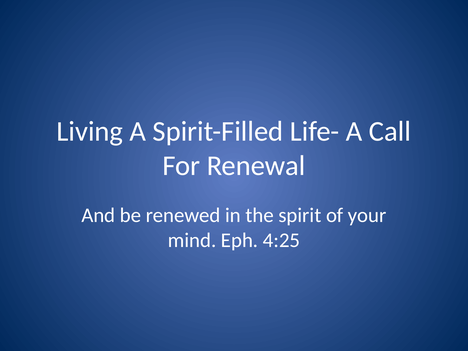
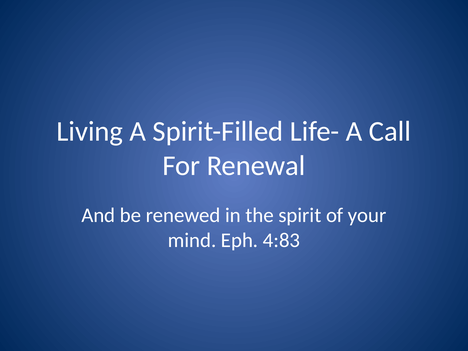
4:25: 4:25 -> 4:83 (282, 240)
